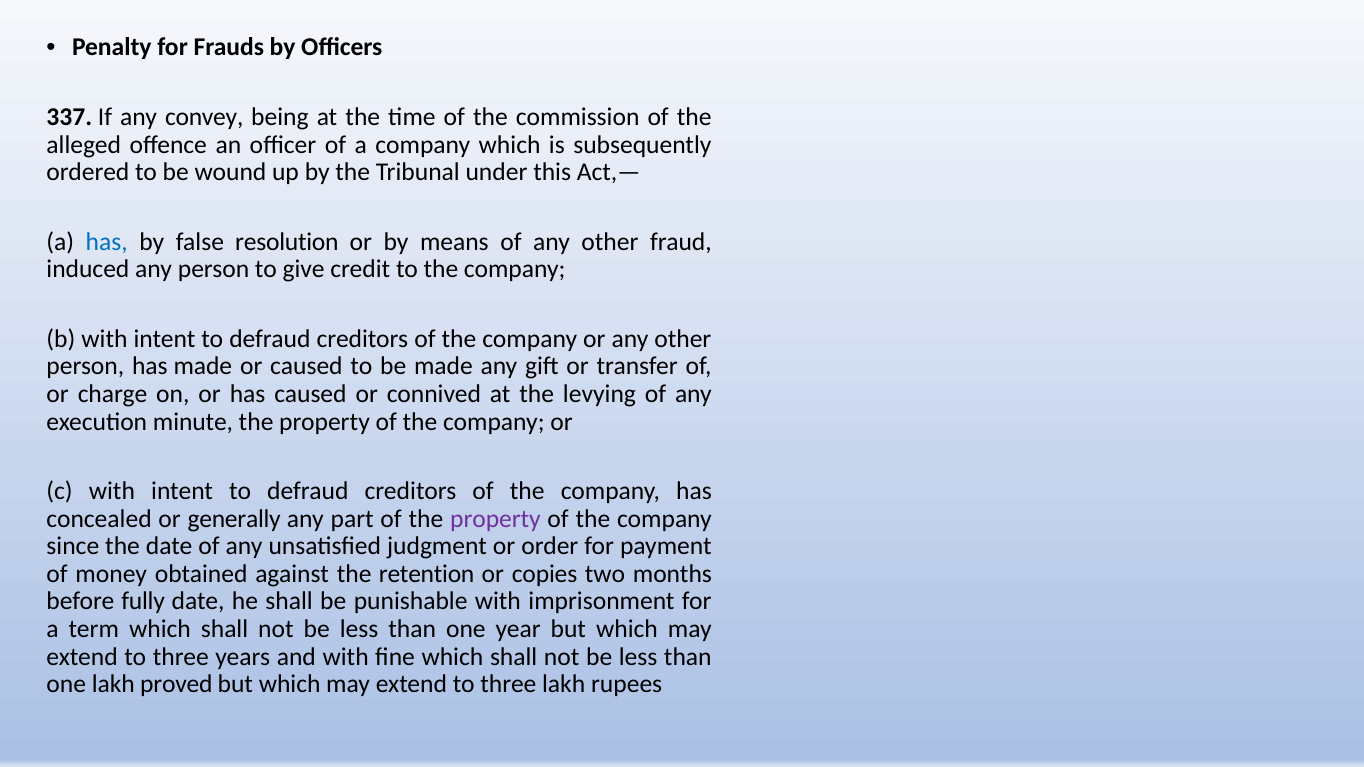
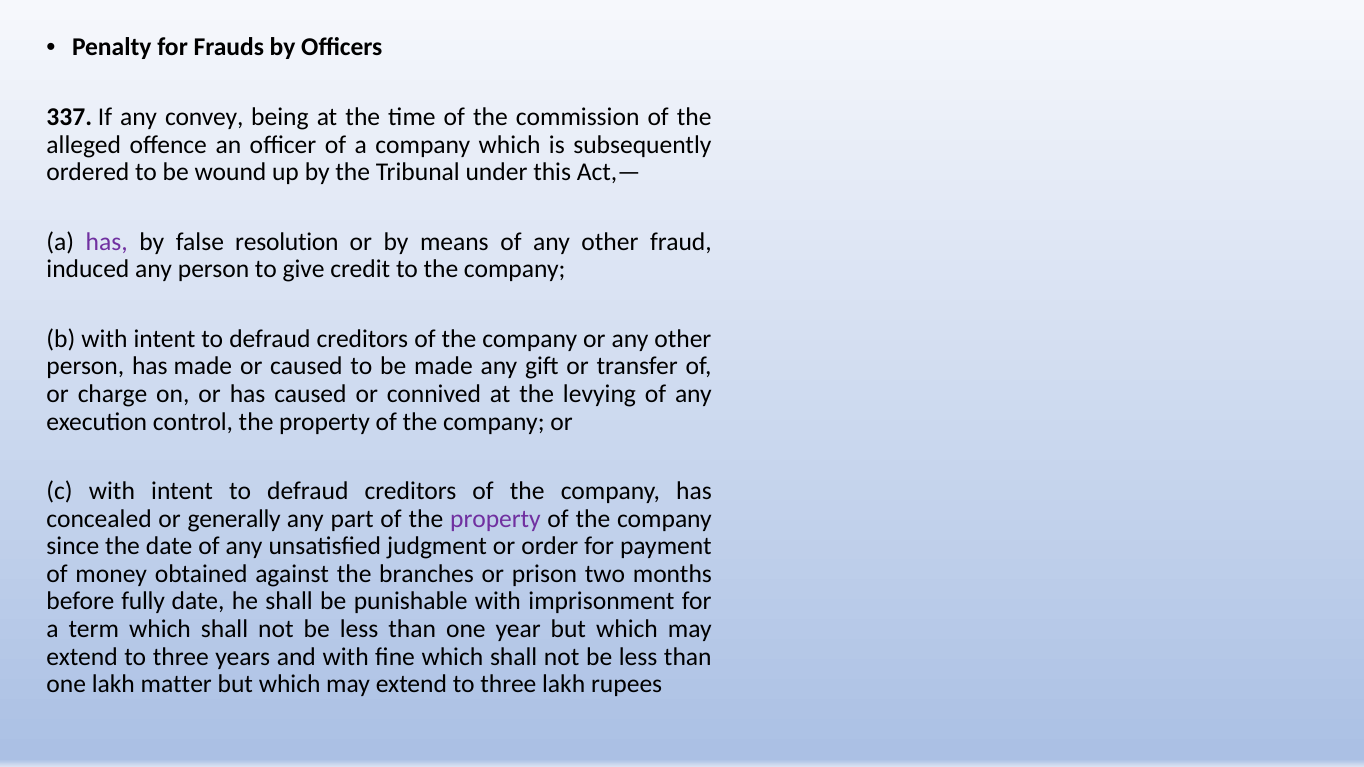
has colour: blue -> purple (107, 242)
minute: minute -> control (193, 422)
retention: retention -> branches (427, 574)
copies: copies -> prison (544, 574)
proved: proved -> matter (176, 685)
